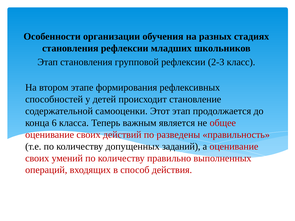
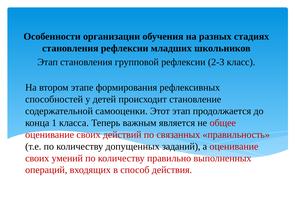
6: 6 -> 1 (54, 123)
разведены: разведены -> связанных (178, 135)
